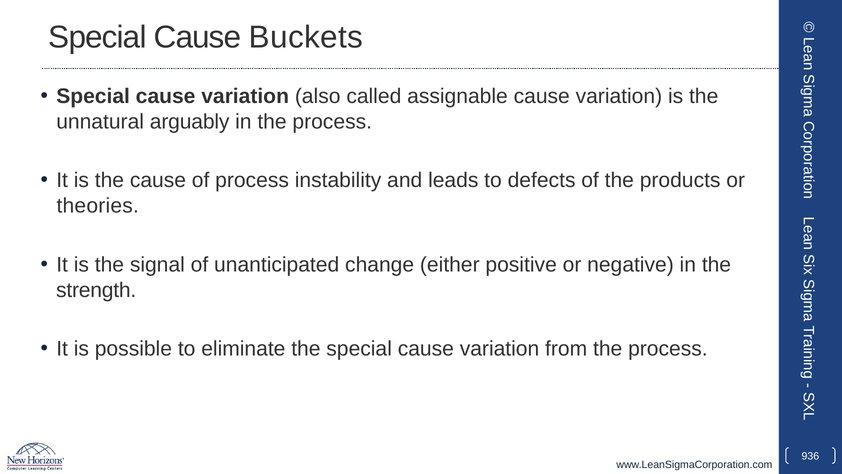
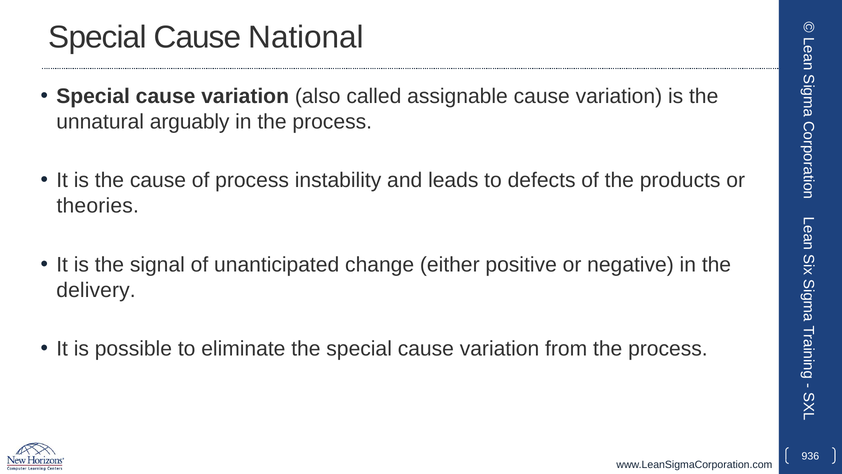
Buckets: Buckets -> National (306, 37)
strength: strength -> delivery (96, 290)
